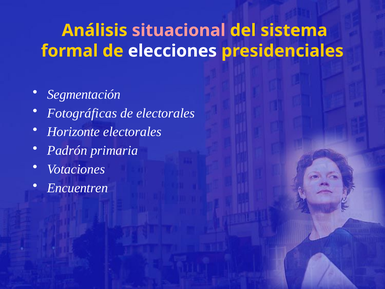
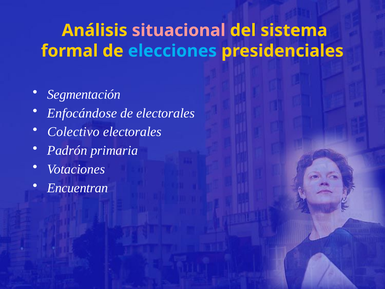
elecciones colour: white -> light blue (172, 51)
Fotográficas: Fotográficas -> Enfocándose (82, 113)
Horizonte: Horizonte -> Colectivo (73, 132)
Encuentren: Encuentren -> Encuentran (78, 188)
